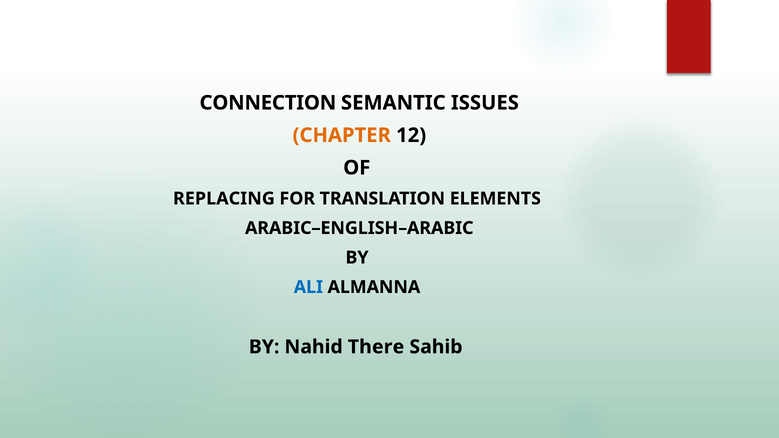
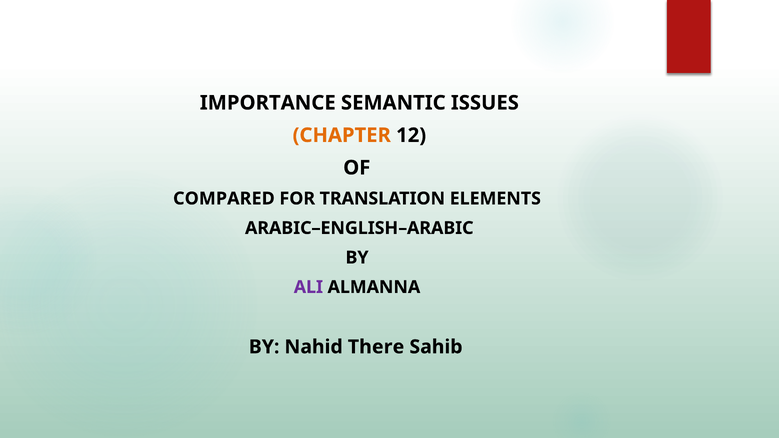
CONNECTION: CONNECTION -> IMPORTANCE (268, 103)
REPLACING: REPLACING -> COMPARED (224, 199)
ALI colour: blue -> purple (308, 287)
